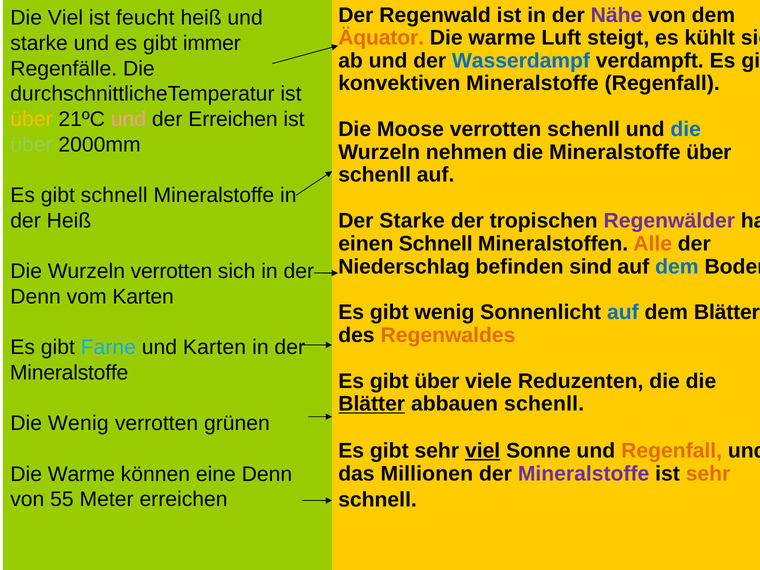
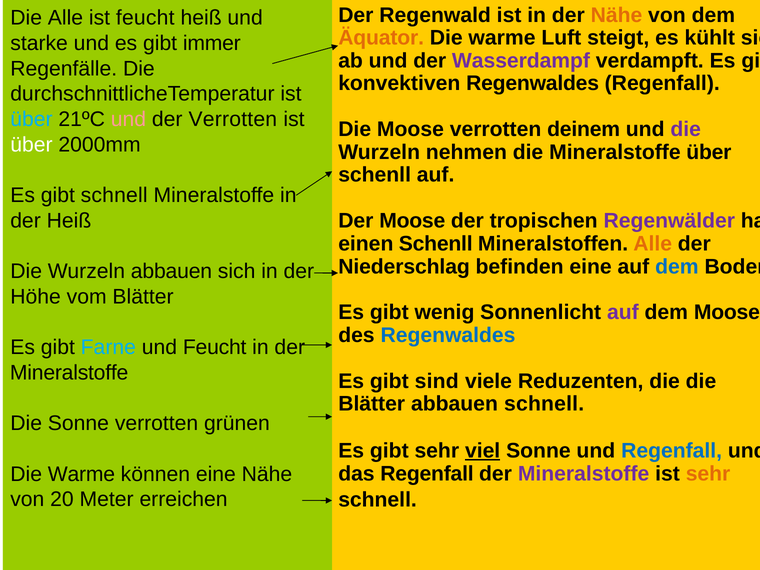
Nähe colour: purple -> orange (616, 15)
Die Viel: Viel -> Alle (65, 18)
Wasserdampf colour: blue -> purple (521, 61)
konvektiven Mineralstoffe: Mineralstoffe -> Regenwaldes (533, 83)
über colour: yellow -> light blue (31, 119)
der Erreichen: Erreichen -> Verrotten (233, 119)
verrotten schenll: schenll -> deinem (584, 129)
die colour: blue -> purple (686, 129)
über colour: light green -> white (31, 145)
Der Starke: Starke -> Moose (412, 221)
einen Schnell: Schnell -> Schenll (436, 244)
befinden sind: sind -> eine (591, 267)
Wurzeln verrotten: verrotten -> abbauen (171, 271)
Denn: Denn -> Höhe (36, 297)
vom Karten: Karten -> Blätter (143, 297)
auf colour: blue -> purple (623, 312)
dem Blätter: Blätter -> Moose (727, 312)
Regenwaldes colour: orange -> blue (448, 335)
und Karten: Karten -> Feucht (215, 347)
gibt über: über -> sind (437, 381)
Blätter underline: present -> none (372, 404)
abbauen schenll: schenll -> schnell (544, 404)
Die Wenig: Wenig -> Sonne (78, 423)
Regenfall colour: orange -> blue (672, 451)
das Millionen: Millionen -> Regenfall (427, 474)
eine Denn: Denn -> Nähe (267, 474)
55: 55 -> 20 (62, 499)
